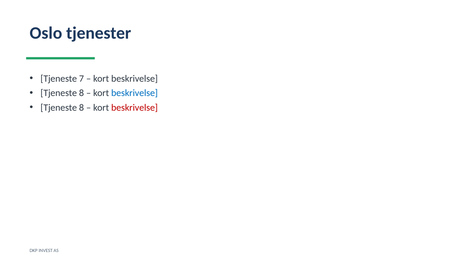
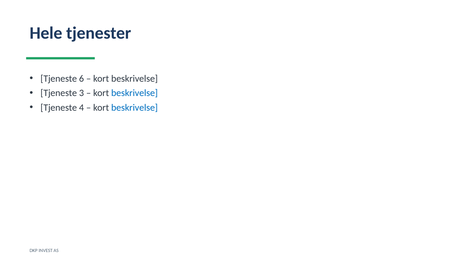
Oslo: Oslo -> Hele (46, 33)
7: 7 -> 6 (82, 79)
8: 8 -> 3 (82, 93)
8: 8 -> 4 (82, 108)
beskrivelse colour: red -> blue (135, 108)
